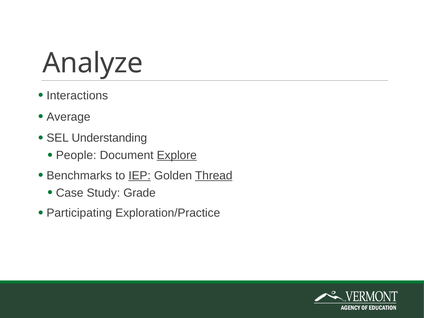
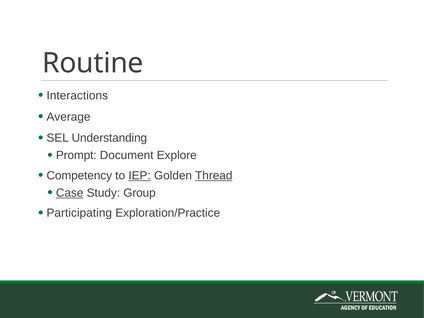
Analyze: Analyze -> Routine (93, 63)
People: People -> Prompt (76, 155)
Explore underline: present -> none (177, 155)
Benchmarks: Benchmarks -> Competency (79, 176)
Case underline: none -> present (70, 193)
Grade: Grade -> Group (140, 193)
